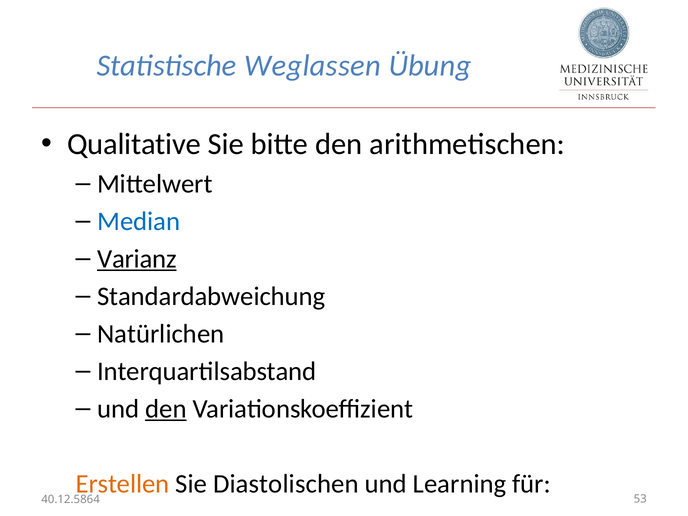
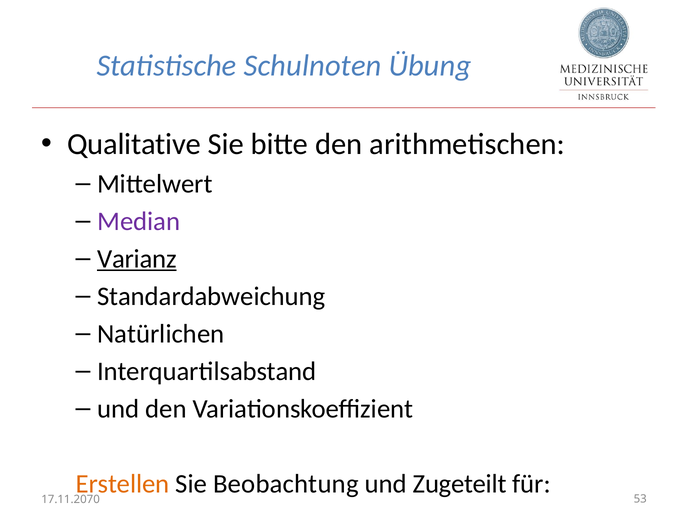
Weglassen: Weglassen -> Schulnoten (313, 66)
Median colour: blue -> purple (139, 221)
den underline: present -> none (166, 409)
Diastolischen: Diastolischen -> Beobachtung (286, 484)
Learning: Learning -> Zugeteilt (460, 484)
40.12.5864: 40.12.5864 -> 17.11.2070 (71, 500)
